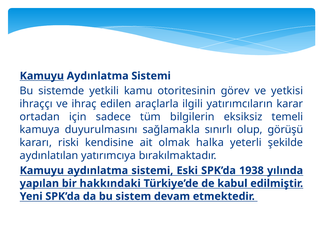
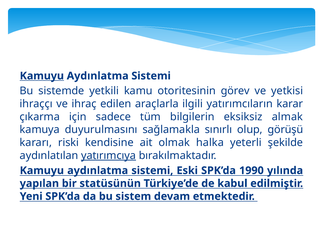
ortadan: ortadan -> çıkarma (40, 117)
temeli: temeli -> almak (287, 117)
yatırımcıya underline: none -> present (109, 156)
1938: 1938 -> 1990 (251, 171)
hakkındaki: hakkındaki -> statüsünün (110, 184)
